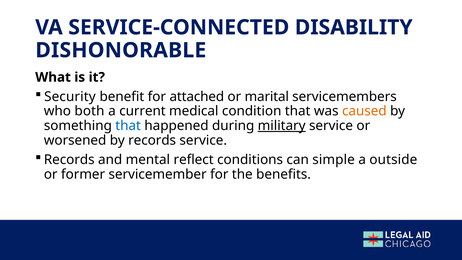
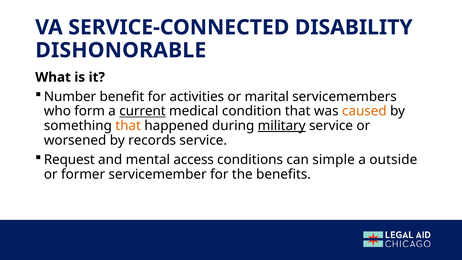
Security: Security -> Number (70, 97)
attached: attached -> activities (197, 97)
both: both -> form (90, 111)
current underline: none -> present (142, 111)
that colour: blue -> orange (128, 126)
Records: Records -> Request (69, 160)
reflect: reflect -> access (194, 160)
